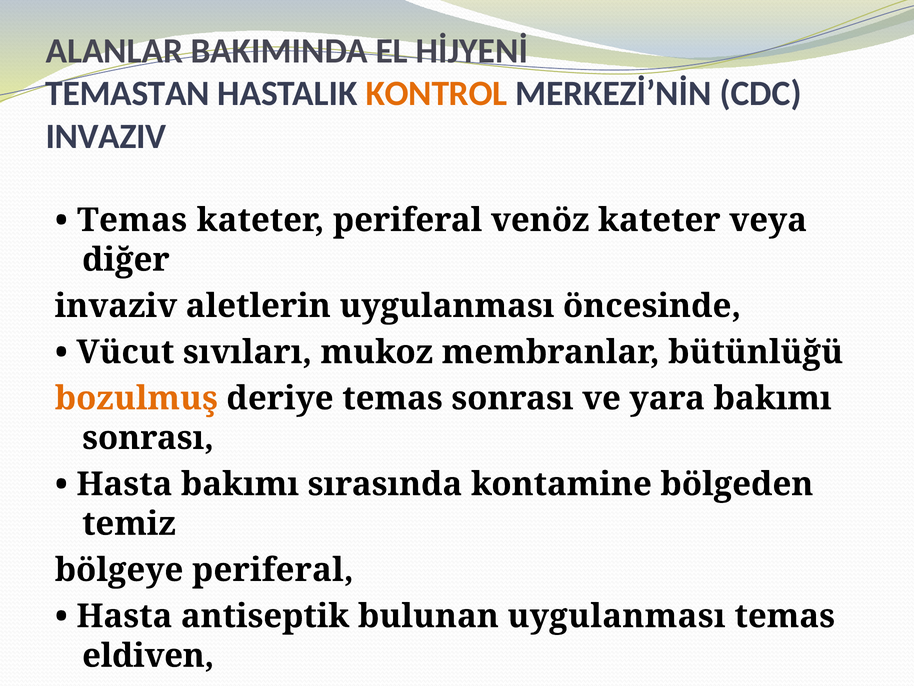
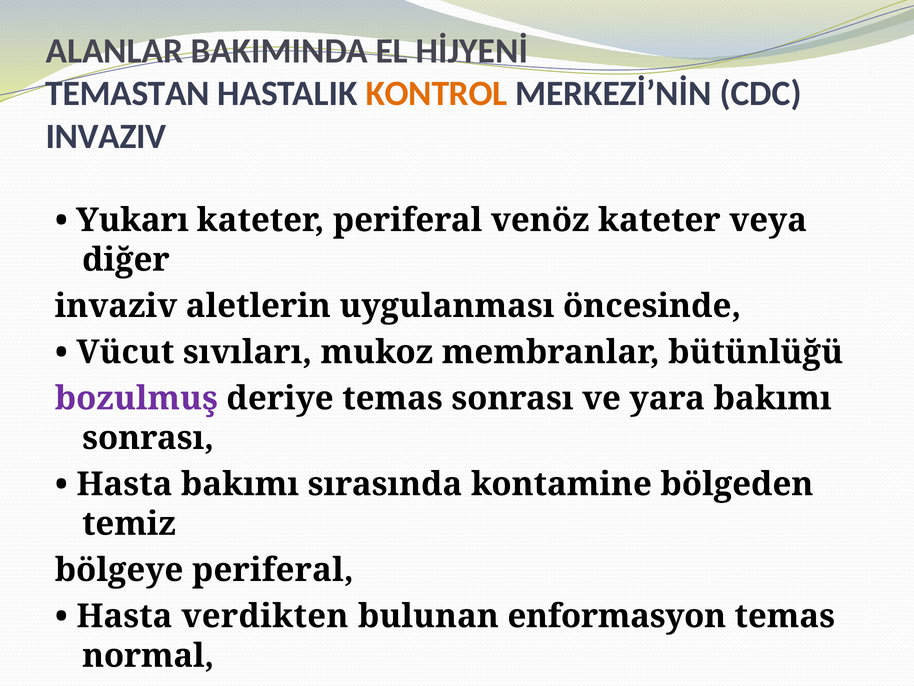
Temas: Temas -> Yukarı (132, 220)
bozulmuş colour: orange -> purple (136, 398)
antiseptik: antiseptik -> verdikten (265, 616)
bulunan uygulanması: uygulanması -> enformasyon (617, 616)
eldiven: eldiven -> normal (148, 655)
